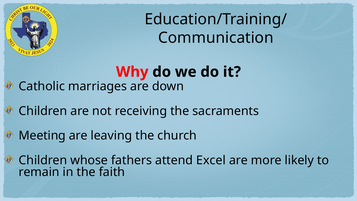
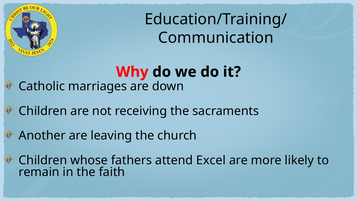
Meeting: Meeting -> Another (42, 136)
